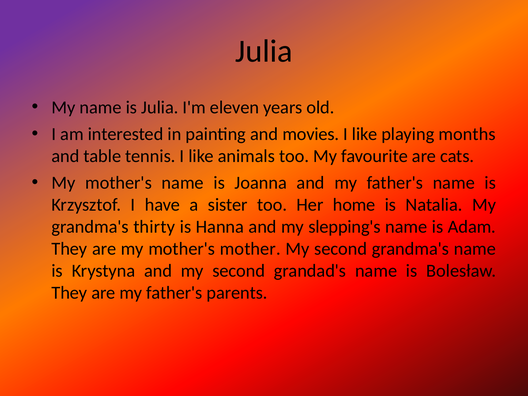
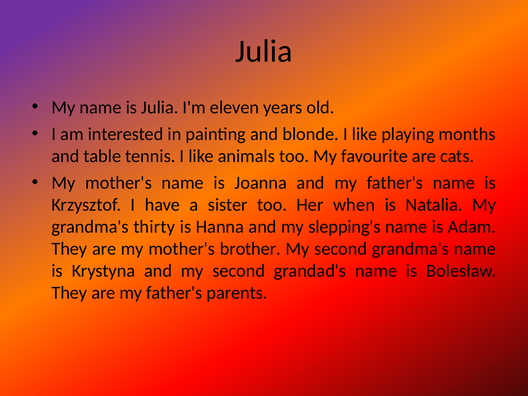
movies: movies -> blonde (311, 134)
home: home -> when (354, 205)
mother: mother -> brother (250, 249)
